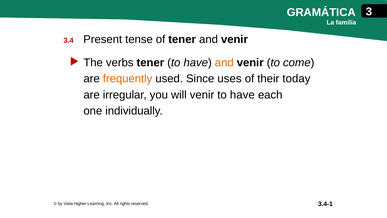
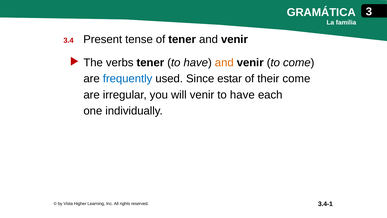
frequently colour: orange -> blue (128, 79)
uses: uses -> estar (230, 79)
their today: today -> come (296, 79)
